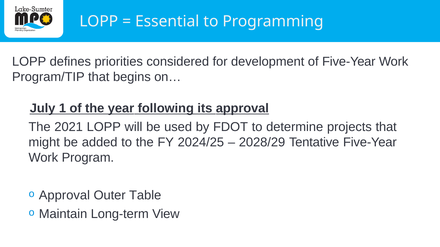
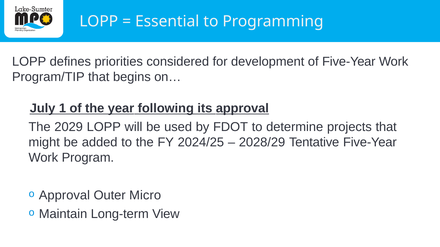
2021: 2021 -> 2029 (69, 127)
Table: Table -> Micro (145, 196)
